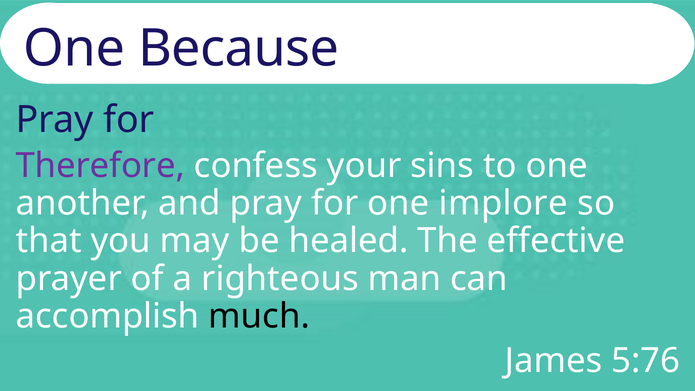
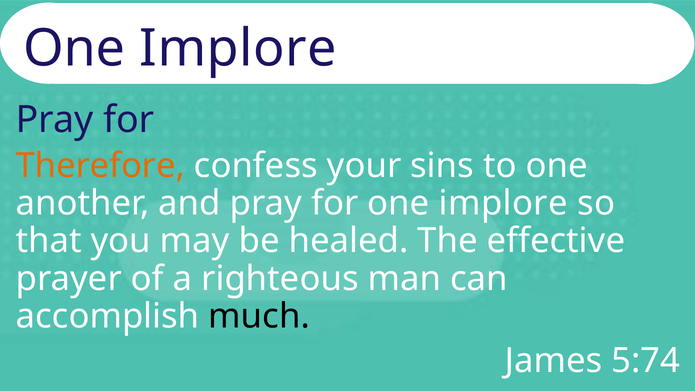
Because: Because -> Implore (238, 49)
Therefore colour: purple -> orange (100, 166)
5:76: 5:76 -> 5:74 (646, 361)
